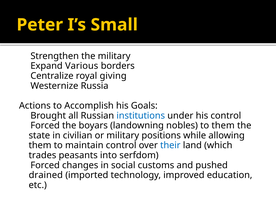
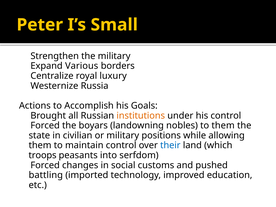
giving: giving -> luxury (113, 76)
institutions colour: blue -> orange (141, 116)
trades: trades -> troops (43, 155)
drained: drained -> battling (46, 175)
